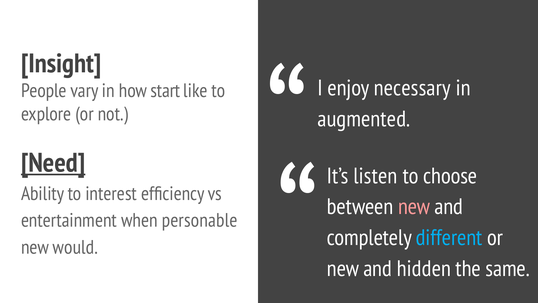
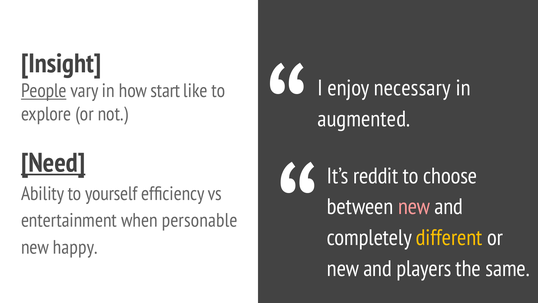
People underline: none -> present (44, 91)
interest: interest -> yourself (111, 193)
different colour: light blue -> yellow (449, 238)
would: would -> happy (75, 247)
listen: listen -> reddit (376, 176)
hidden: hidden -> players (424, 269)
